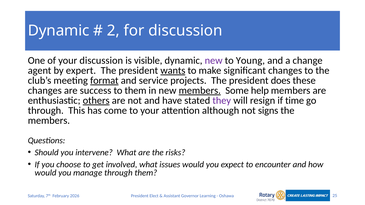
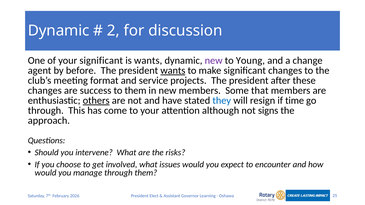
your discussion: discussion -> significant (101, 61)
is visible: visible -> wants (148, 61)
expert: expert -> before (81, 71)
format underline: present -> none (104, 81)
does: does -> after (281, 81)
members underline: present -> none (200, 91)
help: help -> that (260, 91)
they colour: purple -> blue (222, 101)
members: members -> approach (49, 121)
